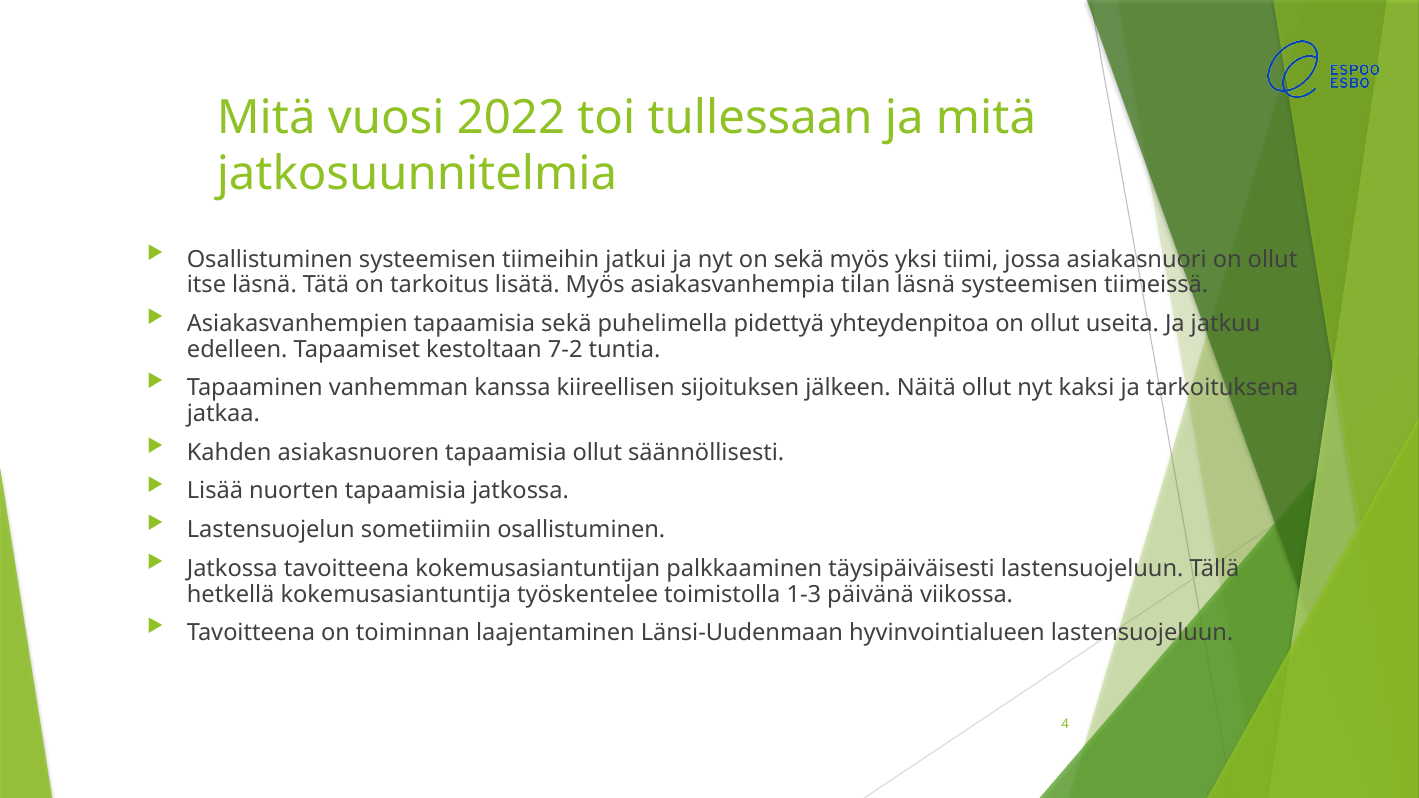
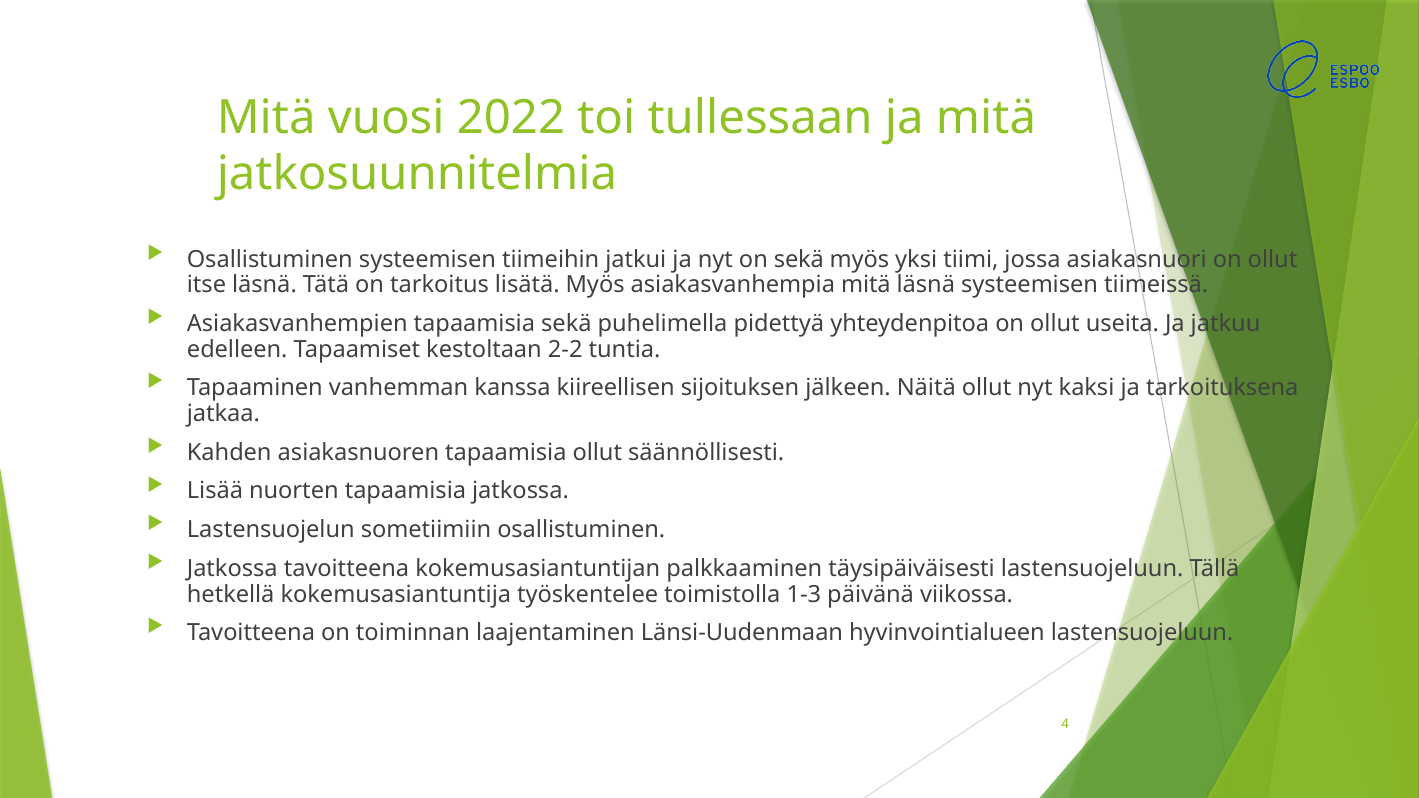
asiakasvanhempia tilan: tilan -> mitä (866, 285)
7-2: 7-2 -> 2-2 (565, 349)
